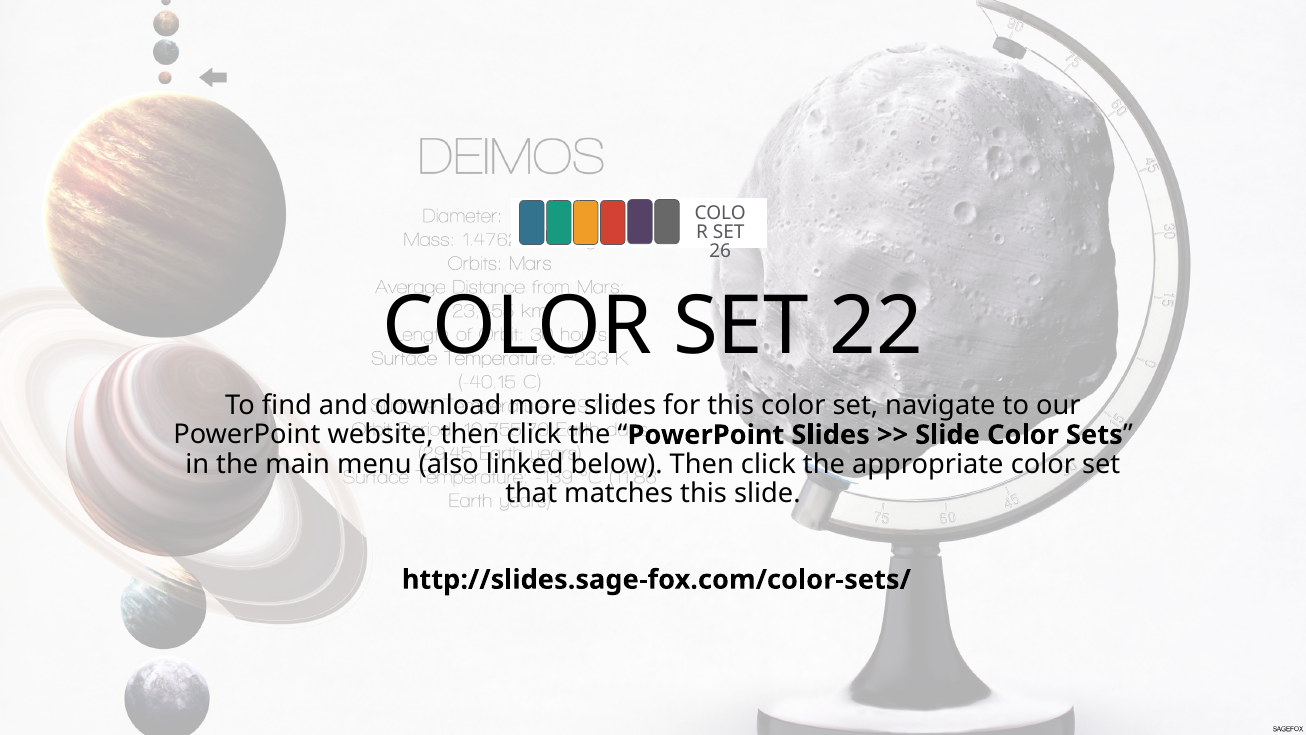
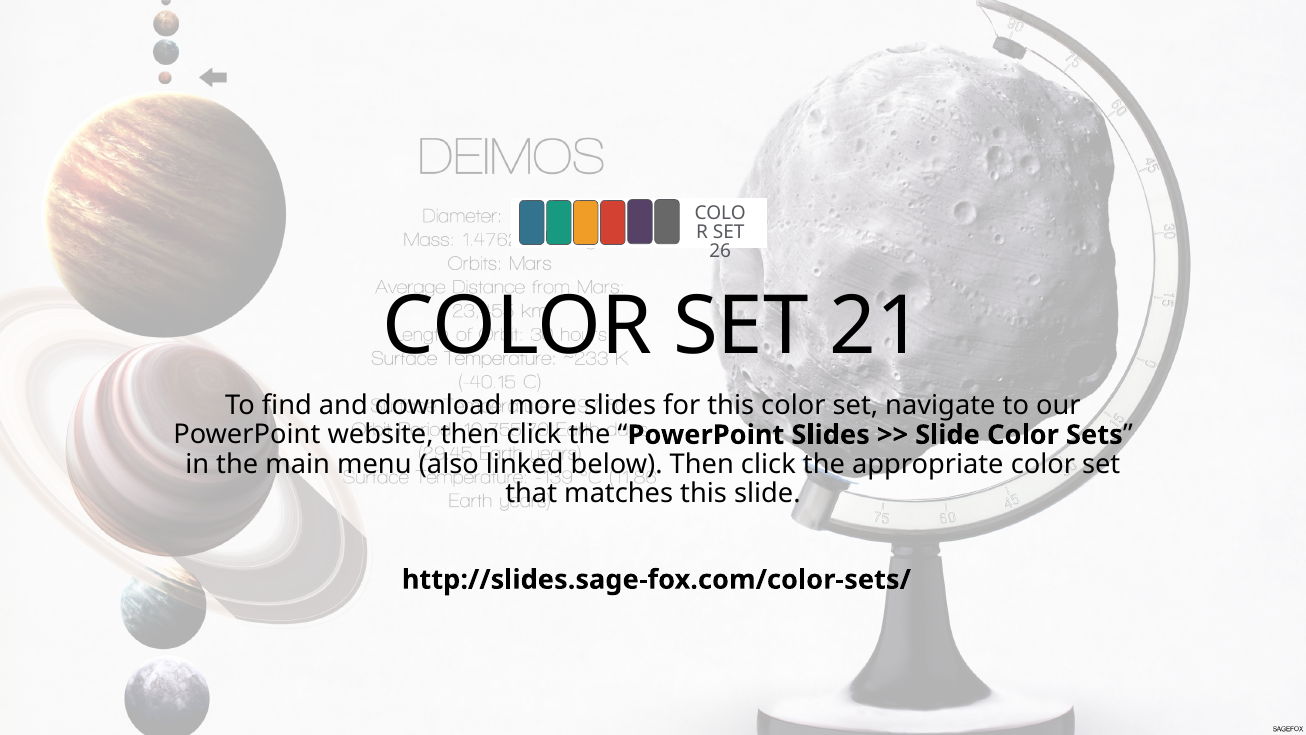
22: 22 -> 21 (877, 326)
